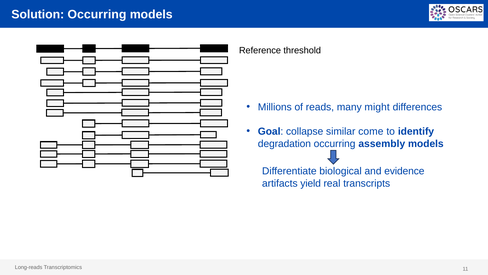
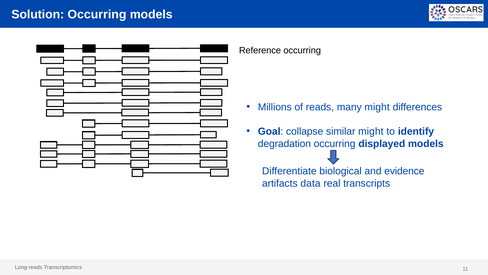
Reference threshold: threshold -> occurring (302, 50)
similar come: come -> might (371, 131)
assembly: assembly -> displayed (382, 143)
yield: yield -> data (311, 183)
